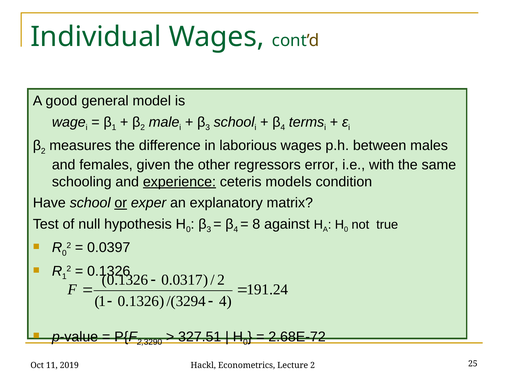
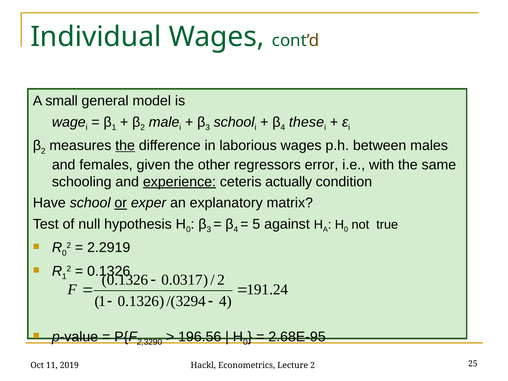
good: good -> small (62, 101)
terms: terms -> these (306, 122)
the underline: none -> present (125, 146)
models: models -> actually (289, 182)
8: 8 -> 5 (256, 224)
0.0397: 0.0397 -> 2.2919 (109, 248)
327.51: 327.51 -> 196.56 (200, 337)
2.68E-72: 2.68E-72 -> 2.68E-95 (297, 337)
